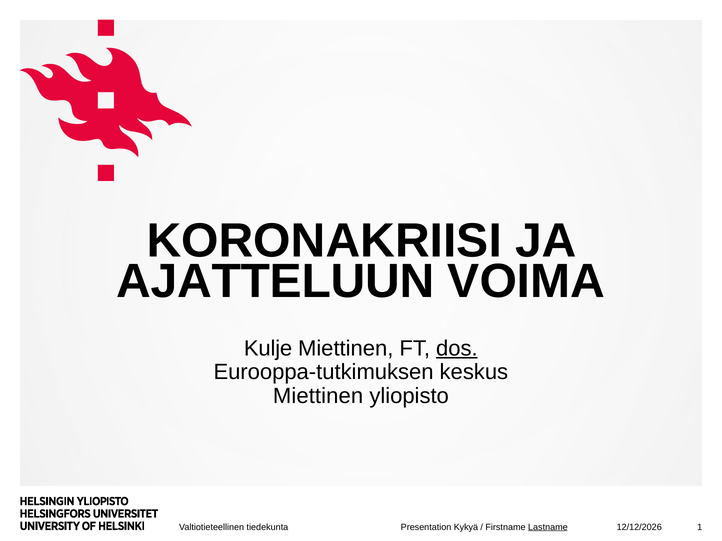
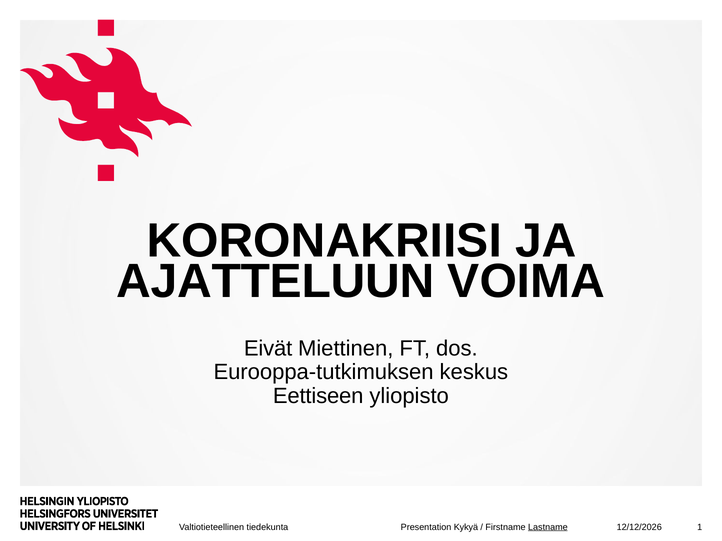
Kulje: Kulje -> Eivät (268, 349)
dos underline: present -> none (457, 349)
Miettinen: Miettinen -> Eettiseen (318, 396)
